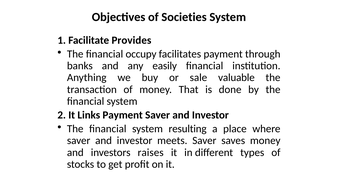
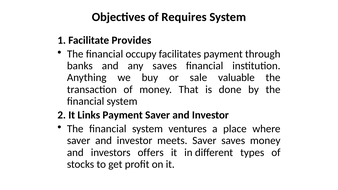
Societies: Societies -> Requires (184, 17)
any easily: easily -> saves (165, 66)
resulting: resulting -> ventures (188, 129)
raises: raises -> offers (151, 153)
